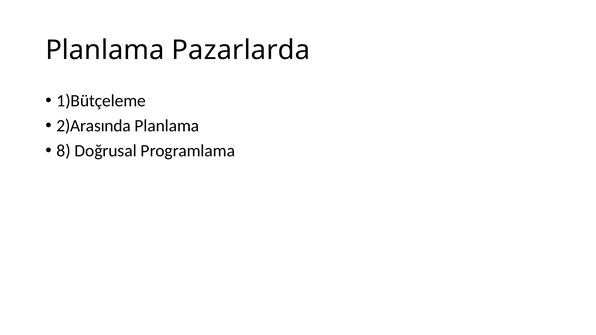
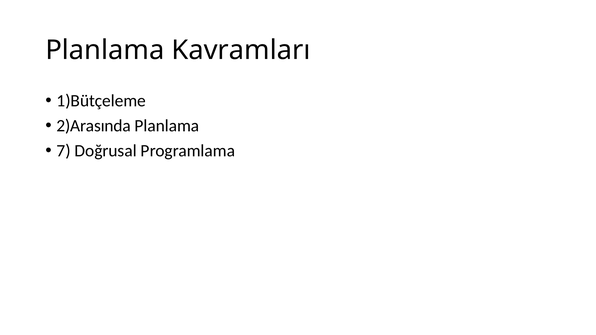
Pazarlarda: Pazarlarda -> Kavramları (241, 50)
8: 8 -> 7 (64, 151)
